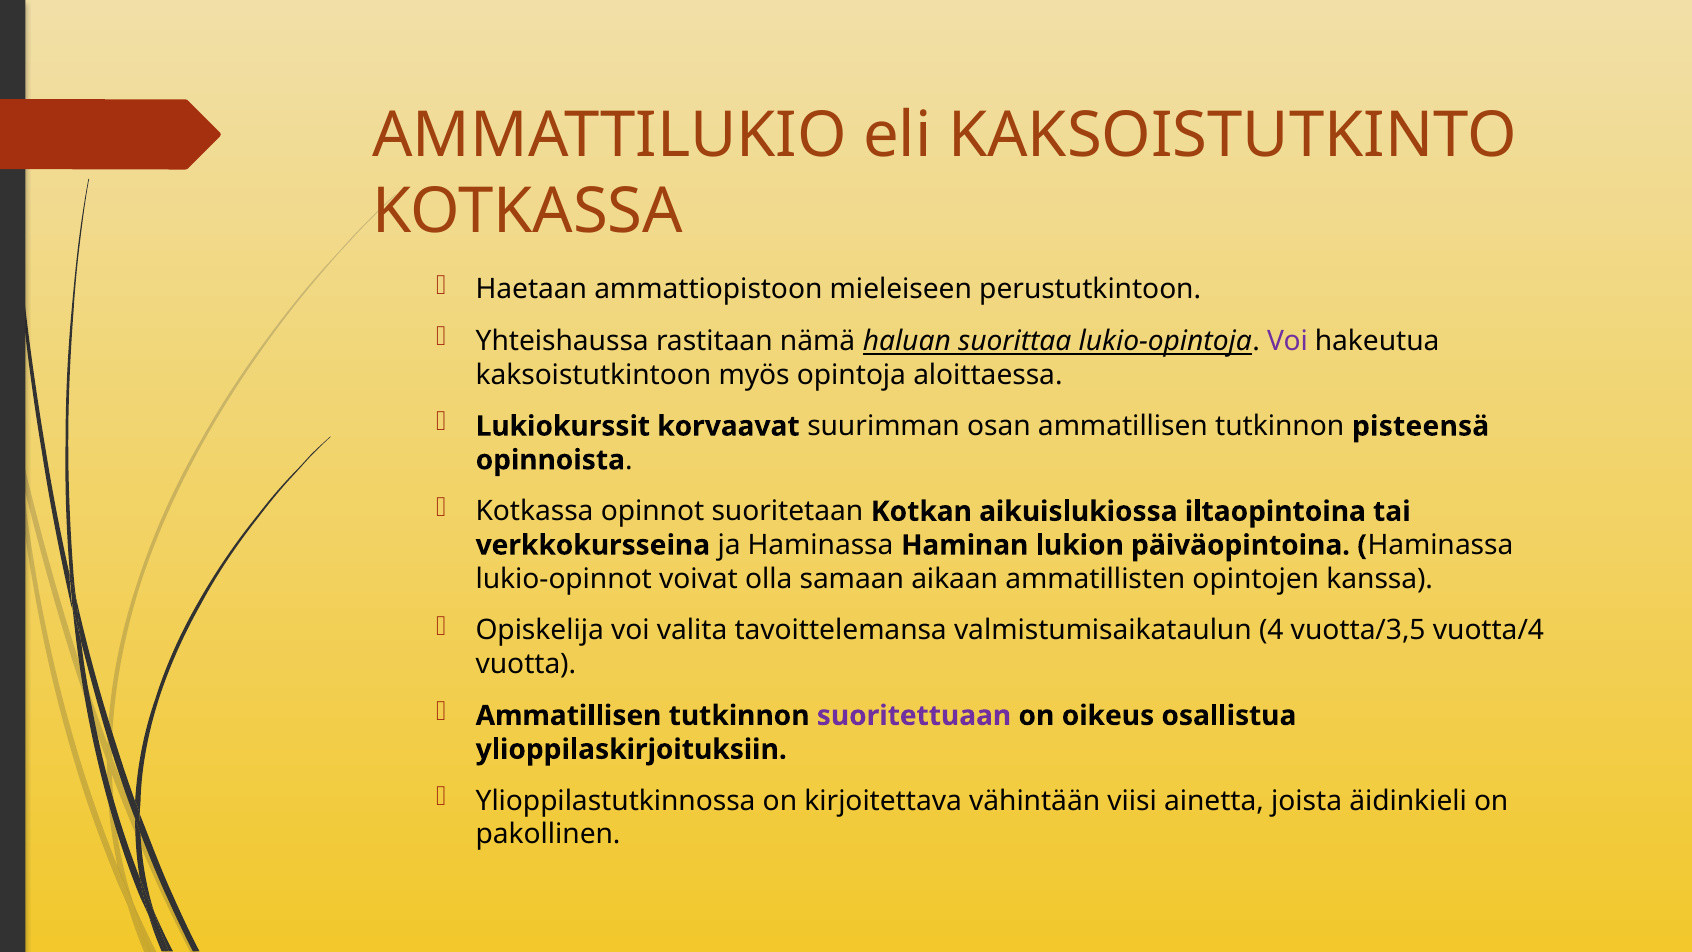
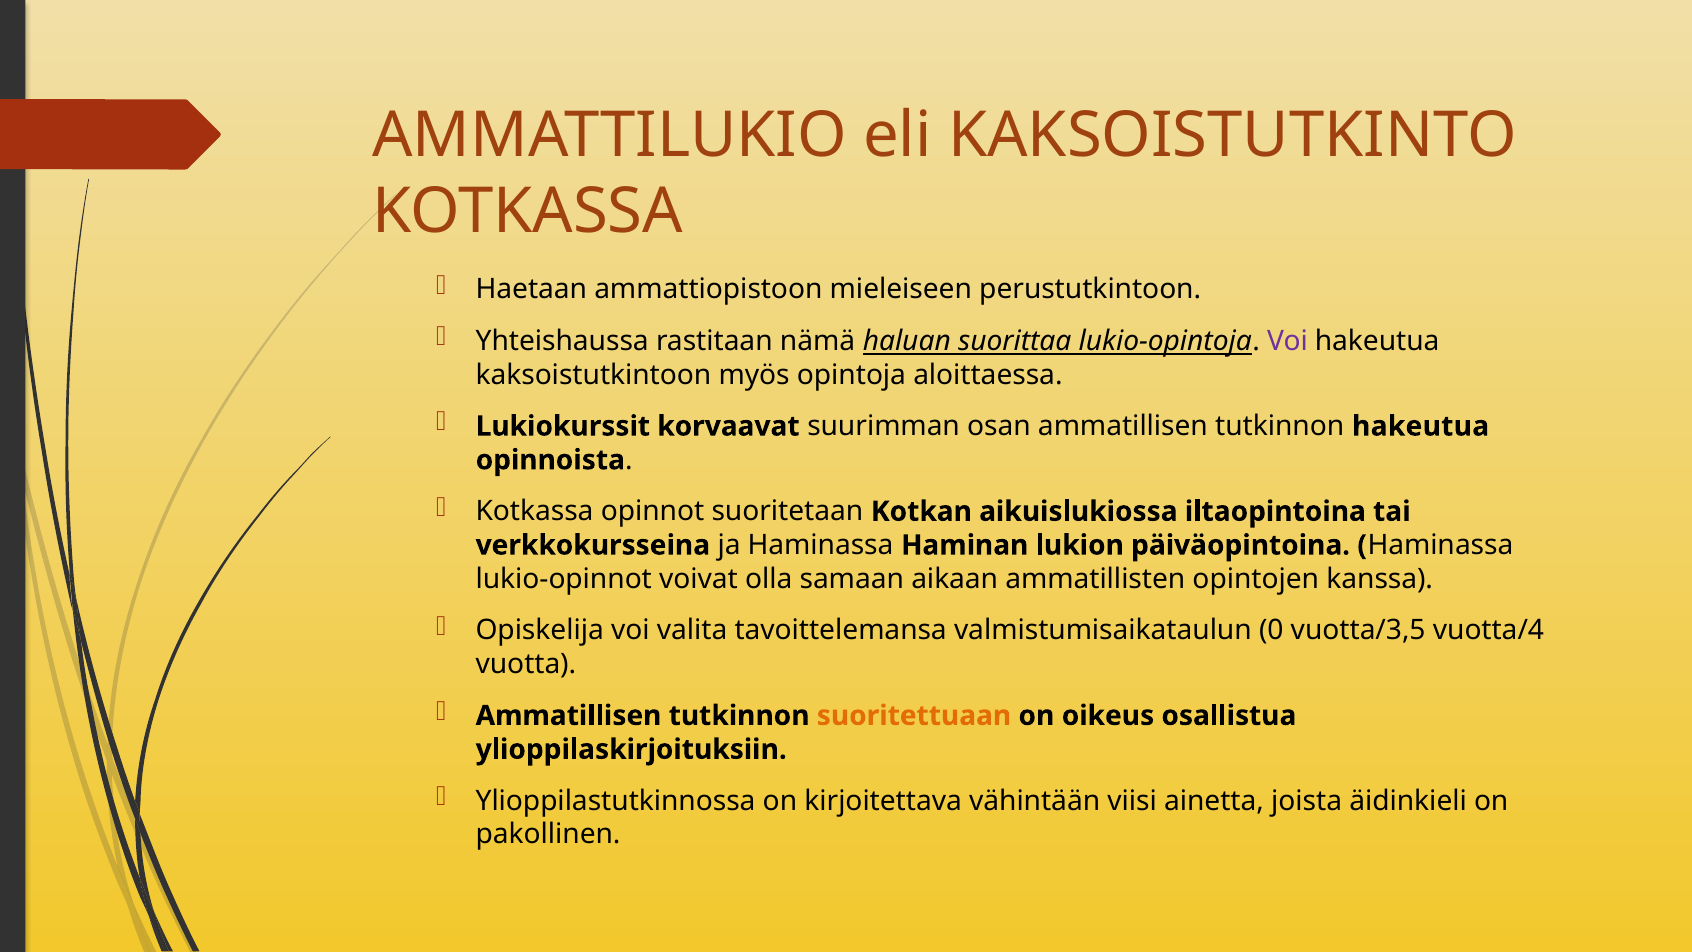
tutkinnon pisteensä: pisteensä -> hakeutua (1421, 426)
4: 4 -> 0 (1271, 630)
suoritettuaan colour: purple -> orange (914, 715)
